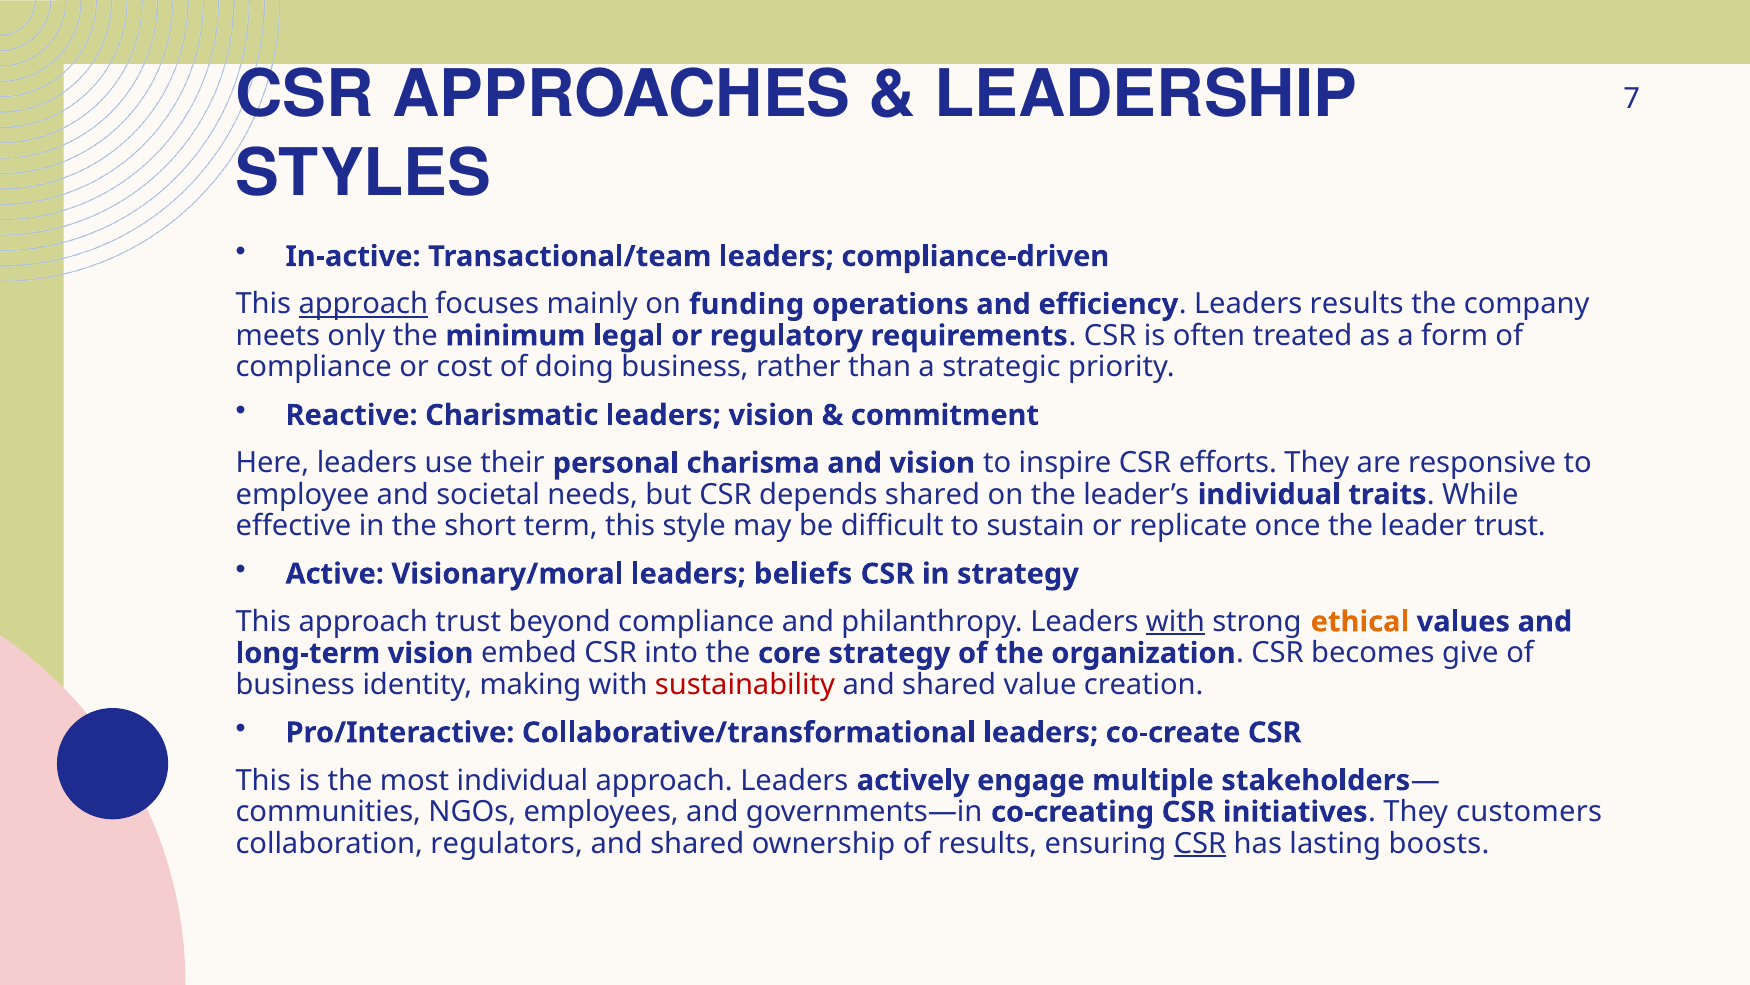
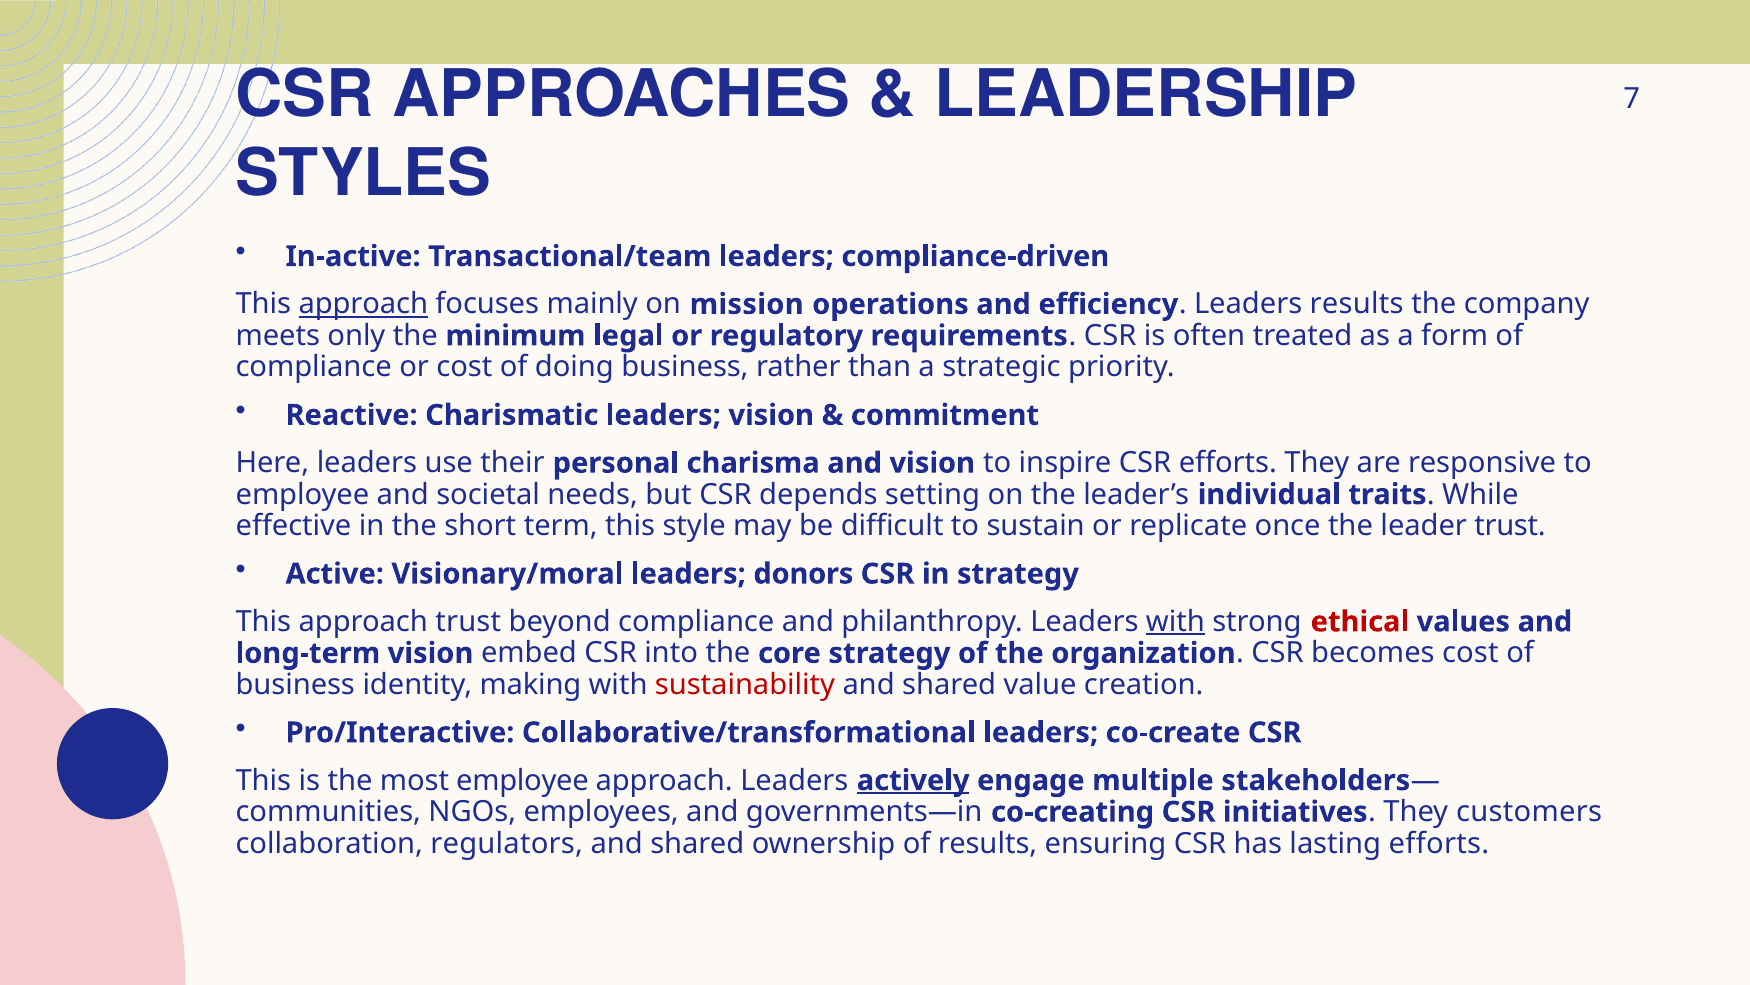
funding: funding -> mission (747, 304)
depends shared: shared -> setting (933, 494)
beliefs: beliefs -> donors (803, 574)
ethical colour: orange -> red (1360, 621)
becomes give: give -> cost (1470, 653)
most individual: individual -> employee (522, 780)
actively underline: none -> present (913, 780)
CSR underline: present -> none (1200, 843)
lasting boosts: boosts -> efforts (1439, 843)
